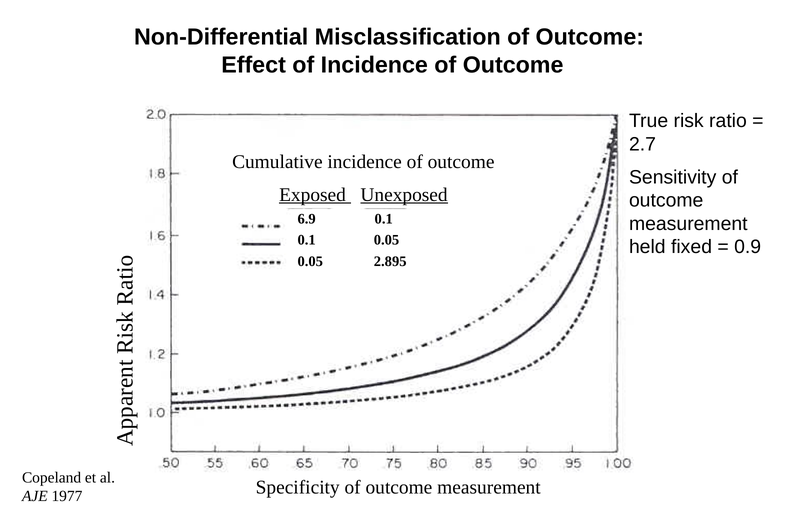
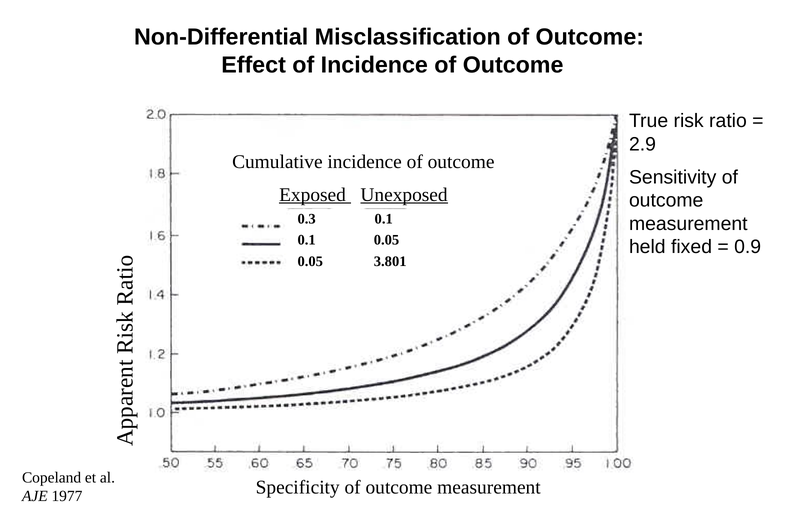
2.7: 2.7 -> 2.9 (643, 144)
6.9: 6.9 -> 0.3 (307, 219)
2.895: 2.895 -> 3.801 (390, 262)
